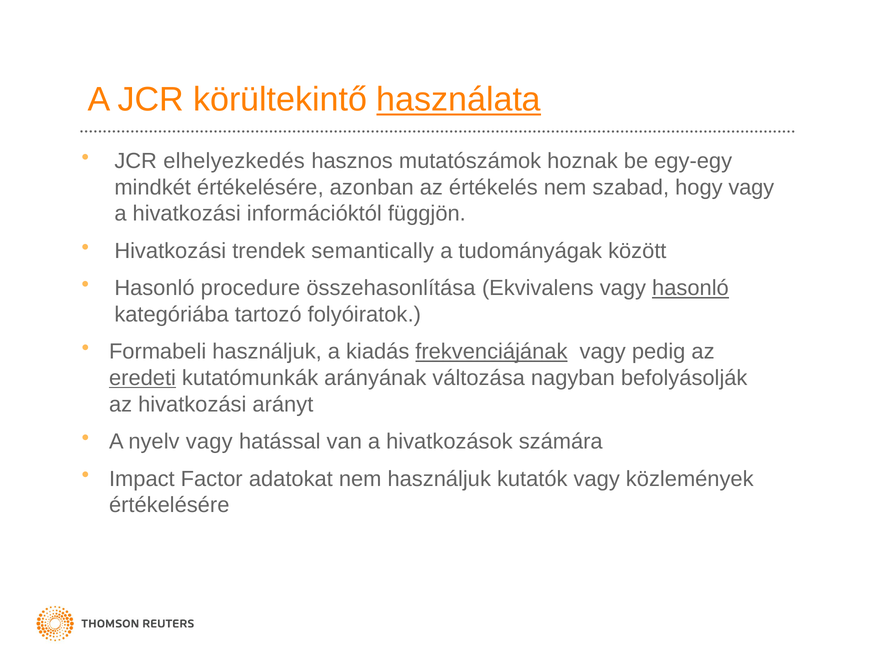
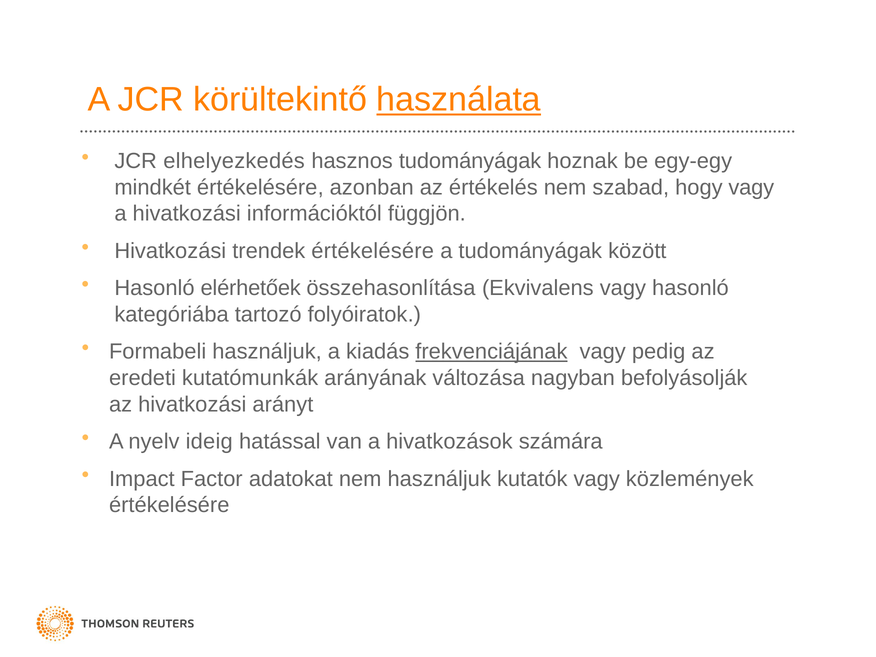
hasznos mutatószámok: mutatószámok -> tudományágak (470, 161)
trendek semantically: semantically -> értékelésére (373, 251)
procedure: procedure -> elérhetőek (251, 288)
hasonló underline: present -> none (690, 288)
eredeti underline: present -> none (142, 378)
nyelv vagy: vagy -> ideig (209, 442)
